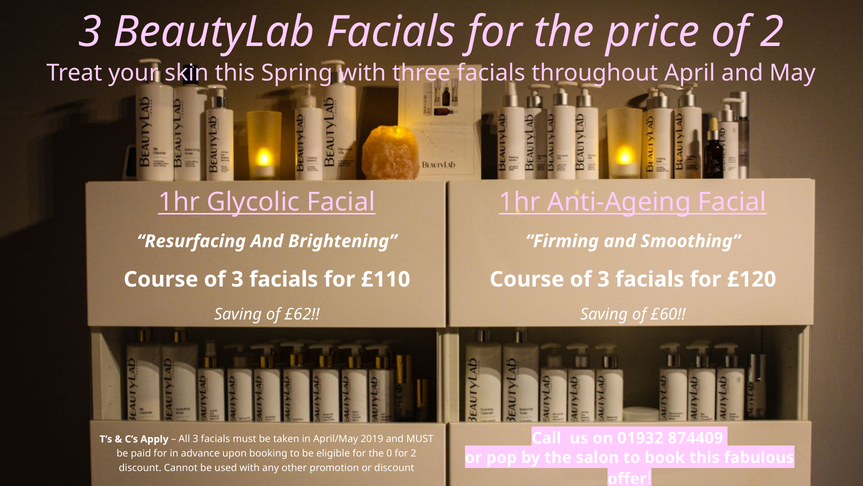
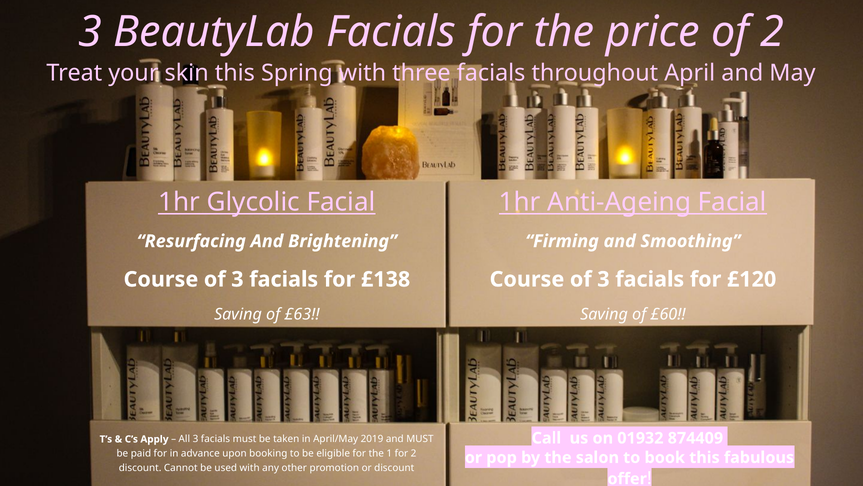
£110: £110 -> £138 (386, 279)
£62: £62 -> £63 (302, 314)
0: 0 -> 1 (389, 453)
